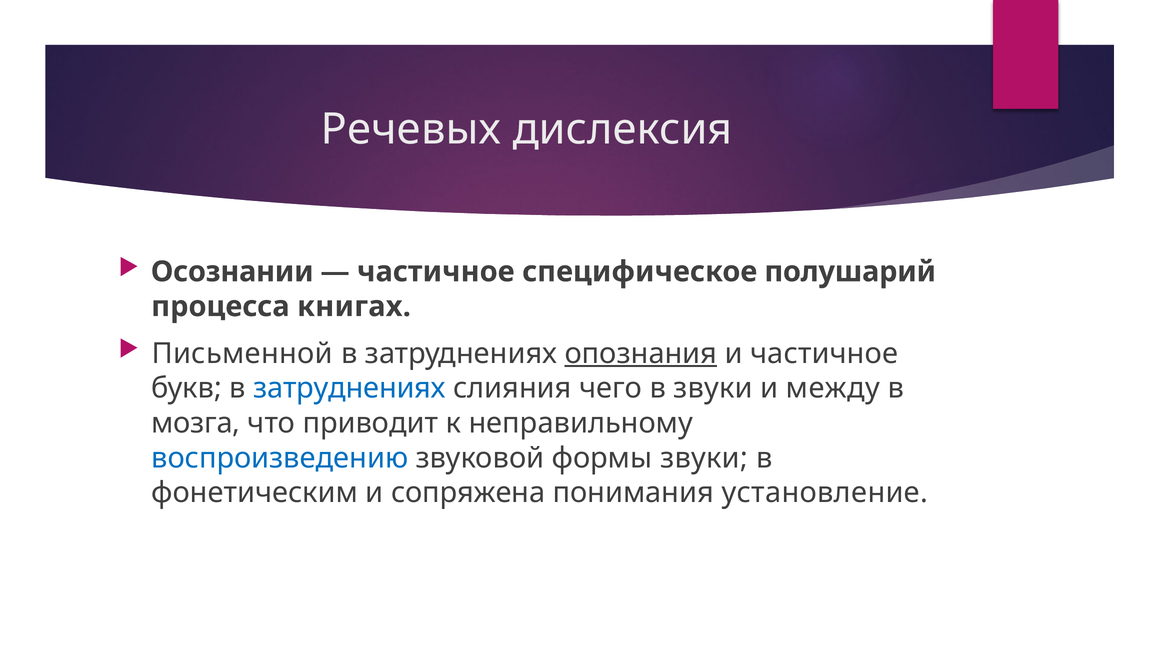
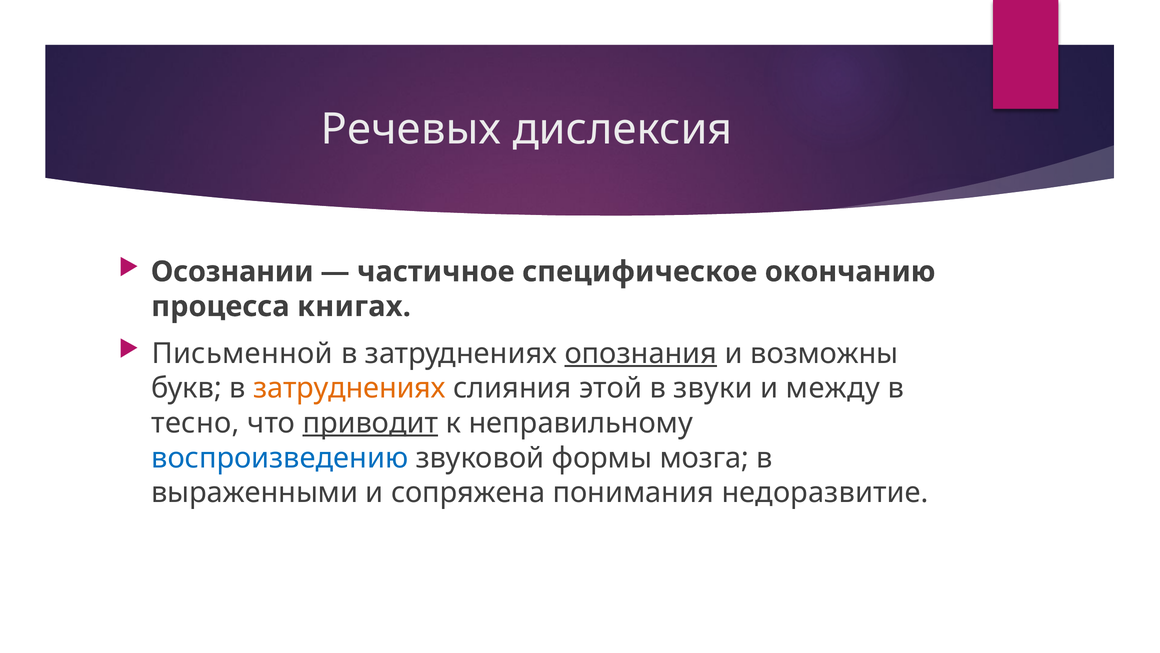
полушарий: полушарий -> окончанию (850, 271)
и частичное: частичное -> возможны (824, 353)
затруднениях colour: blue -> orange (350, 388)
чего: чего -> этой (611, 388)
мозга: мозга -> тесно (195, 423)
приводит underline: none -> present (370, 423)
формы звуки: звуки -> мозга (704, 458)
фонетическим: фонетическим -> выраженными (255, 492)
установление: установление -> недоразвитие (825, 492)
